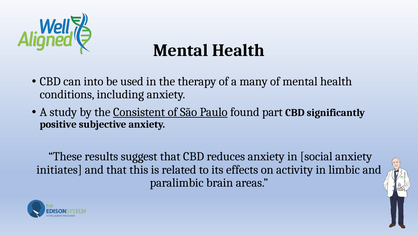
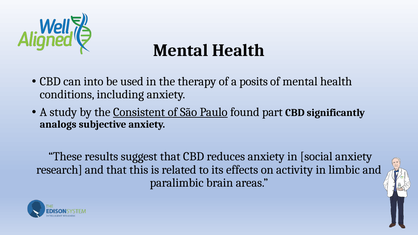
many: many -> posits (254, 82)
positive: positive -> analogs (58, 124)
initiates: initiates -> research (59, 170)
